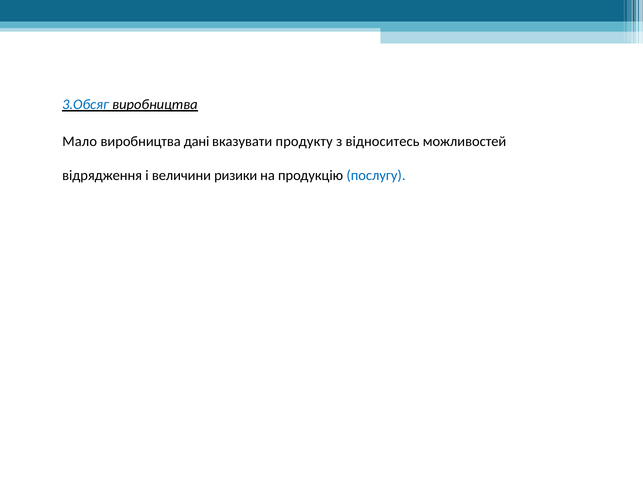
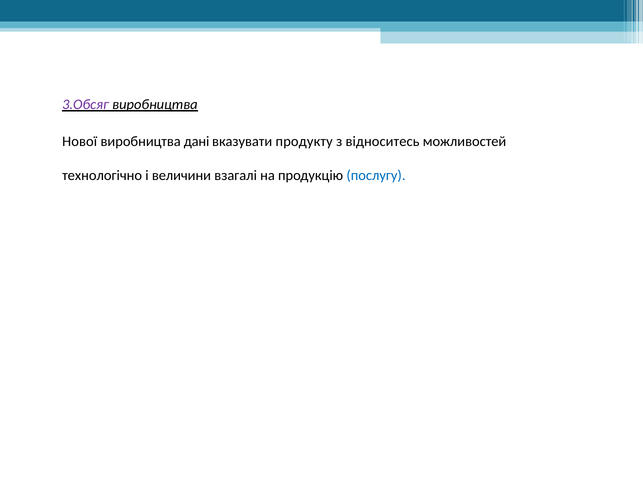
3.Обсяг colour: blue -> purple (86, 105)
Мало: Мало -> Нової (80, 141)
відрядження: відрядження -> технологічно (102, 176)
ризики: ризики -> взагалі (236, 176)
